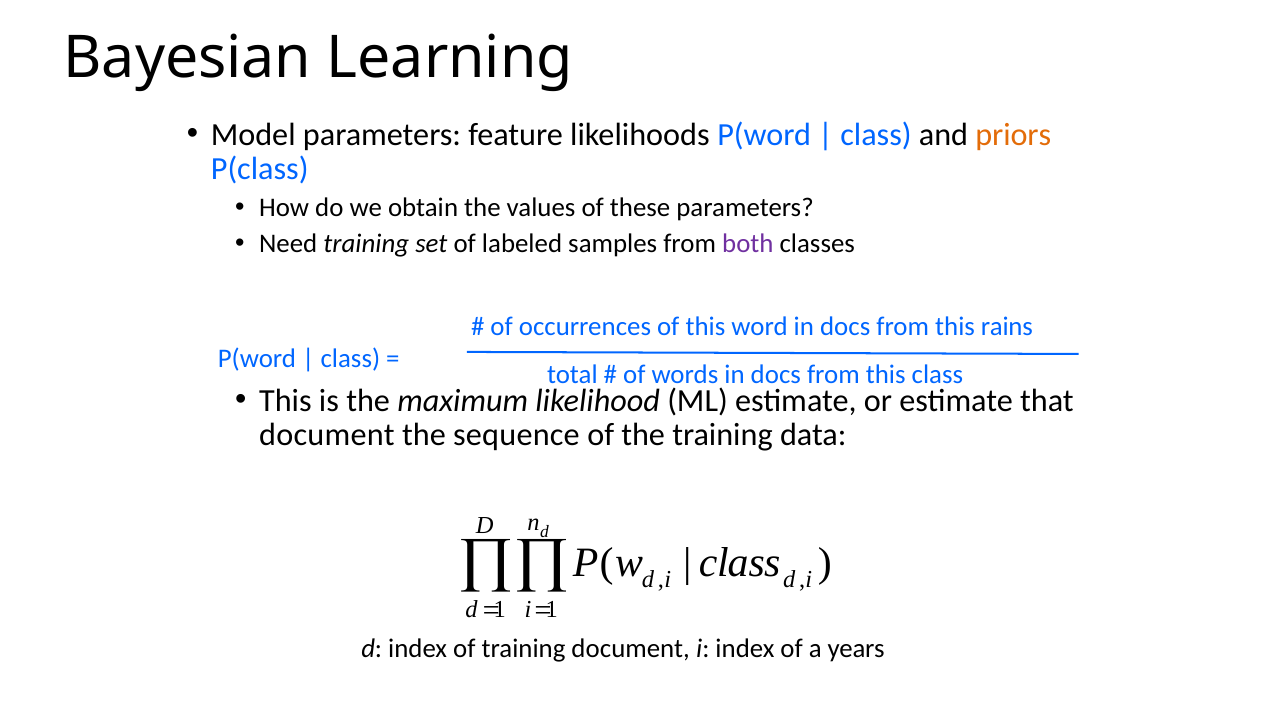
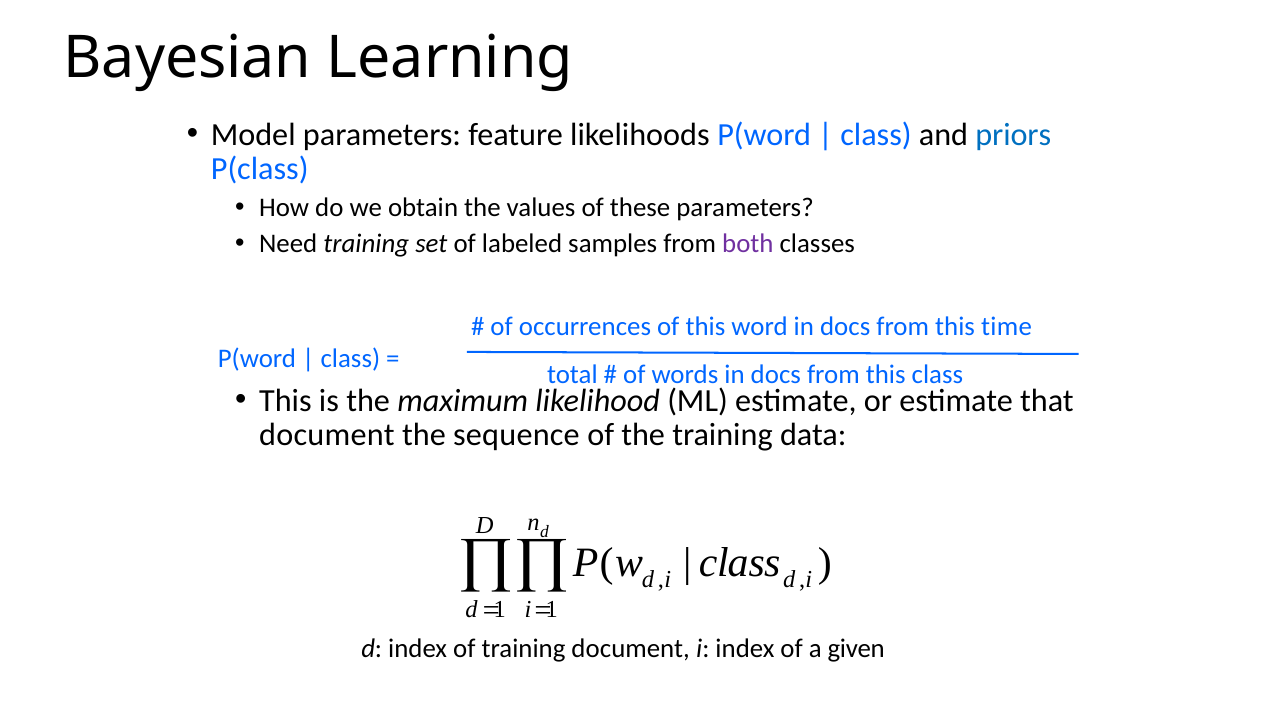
priors colour: orange -> blue (1013, 135)
rains: rains -> time (1007, 327)
years: years -> given (856, 649)
